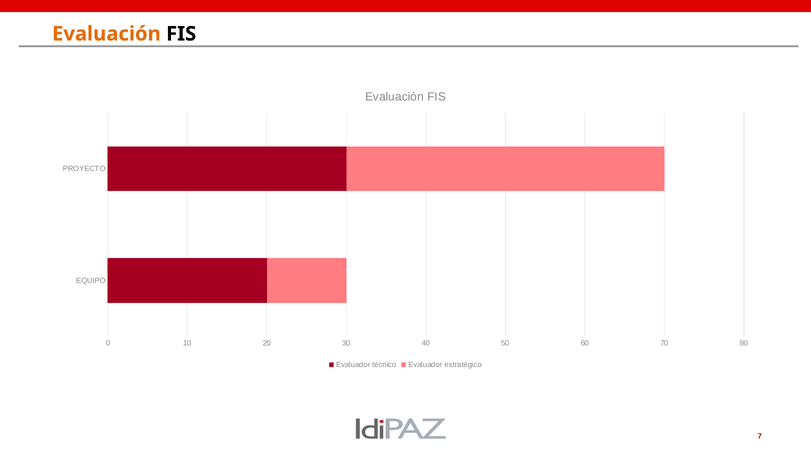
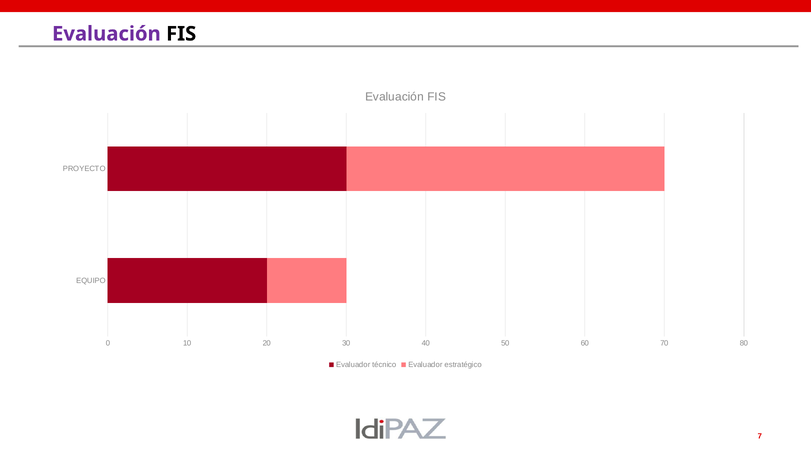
Evaluación colour: orange -> purple (106, 34)
